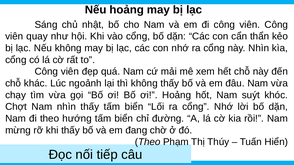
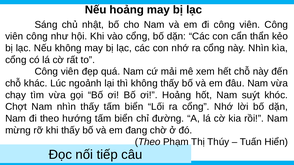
quay: quay -> công (37, 36)
